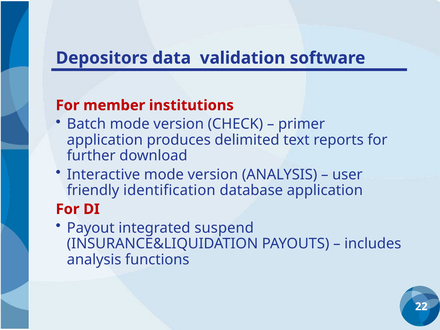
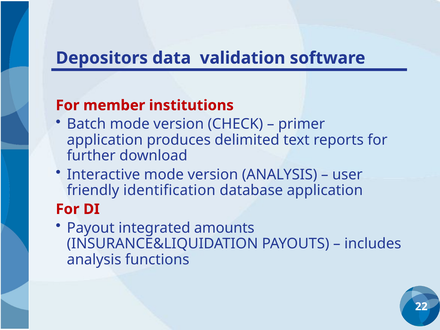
suspend: suspend -> amounts (224, 228)
